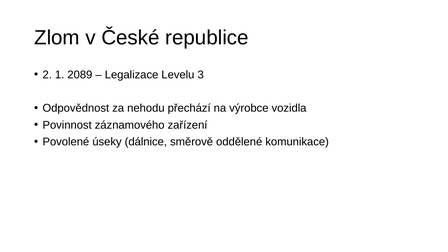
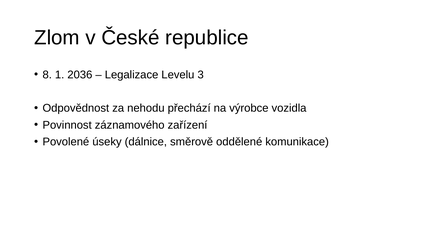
2: 2 -> 8 (47, 75)
2089: 2089 -> 2036 (80, 75)
